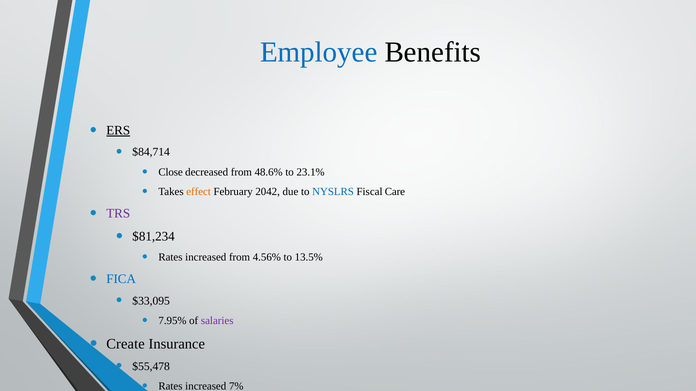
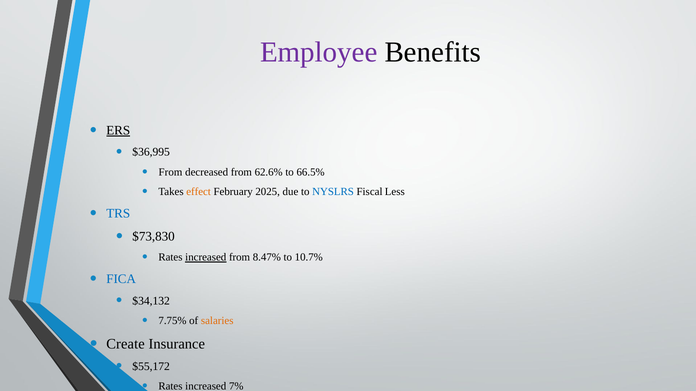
Employee colour: blue -> purple (319, 52)
$84,714: $84,714 -> $36,995 (151, 152)
Close: Close -> From (170, 172)
48.6%: 48.6% -> 62.6% (269, 172)
23.1%: 23.1% -> 66.5% (311, 172)
2042: 2042 -> 2025 (268, 192)
Care: Care -> Less (395, 192)
TRS colour: purple -> blue (118, 214)
$81,234: $81,234 -> $73,830 (154, 237)
increased underline: none -> present (206, 258)
4.56%: 4.56% -> 8.47% (267, 258)
13.5%: 13.5% -> 10.7% (309, 258)
$33,095: $33,095 -> $34,132 (151, 301)
7.95%: 7.95% -> 7.75% (172, 321)
salaries colour: purple -> orange (217, 321)
$55,478: $55,478 -> $55,172 (151, 367)
